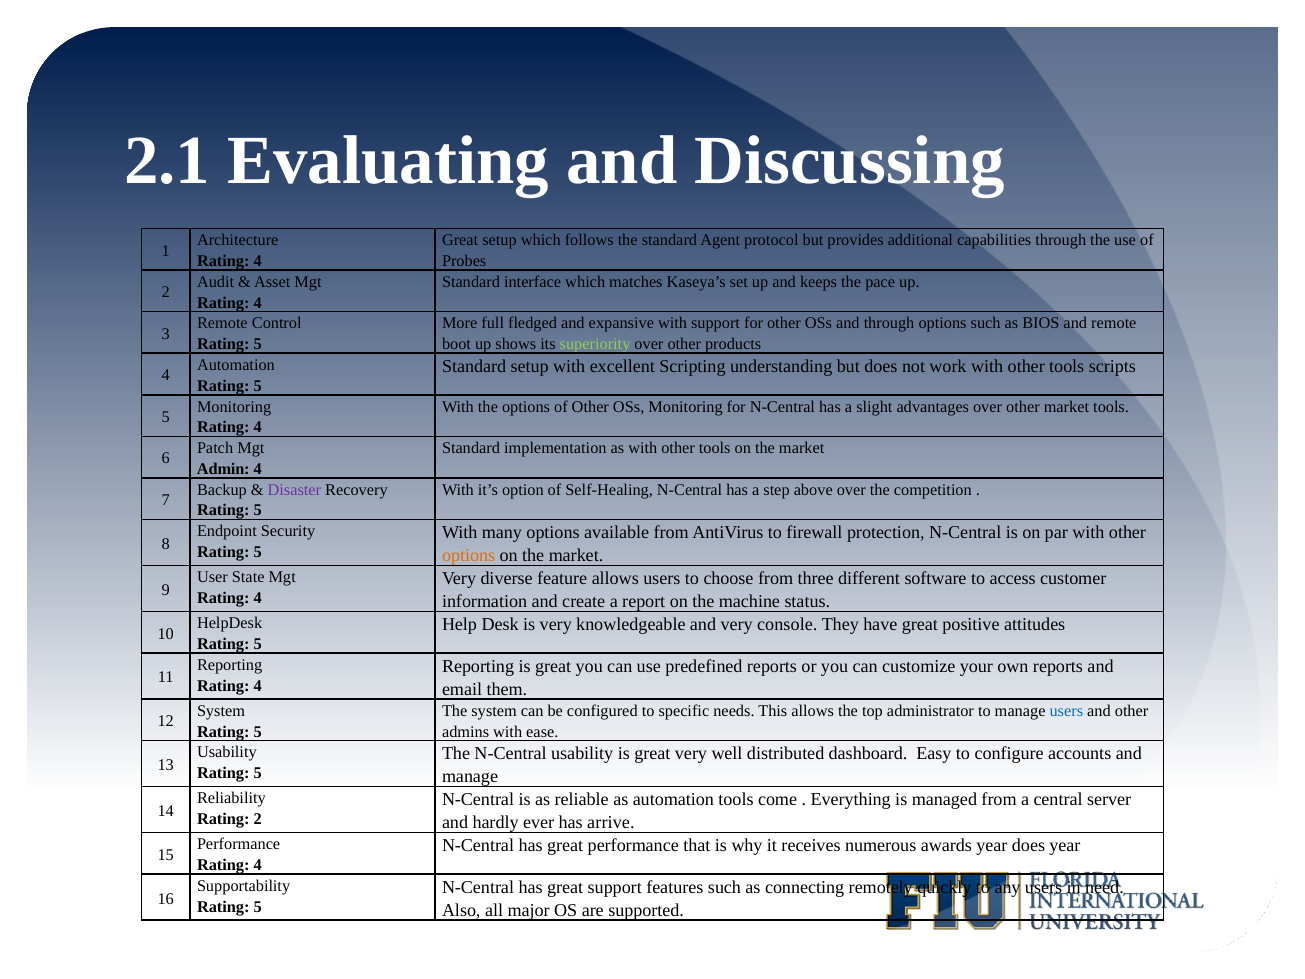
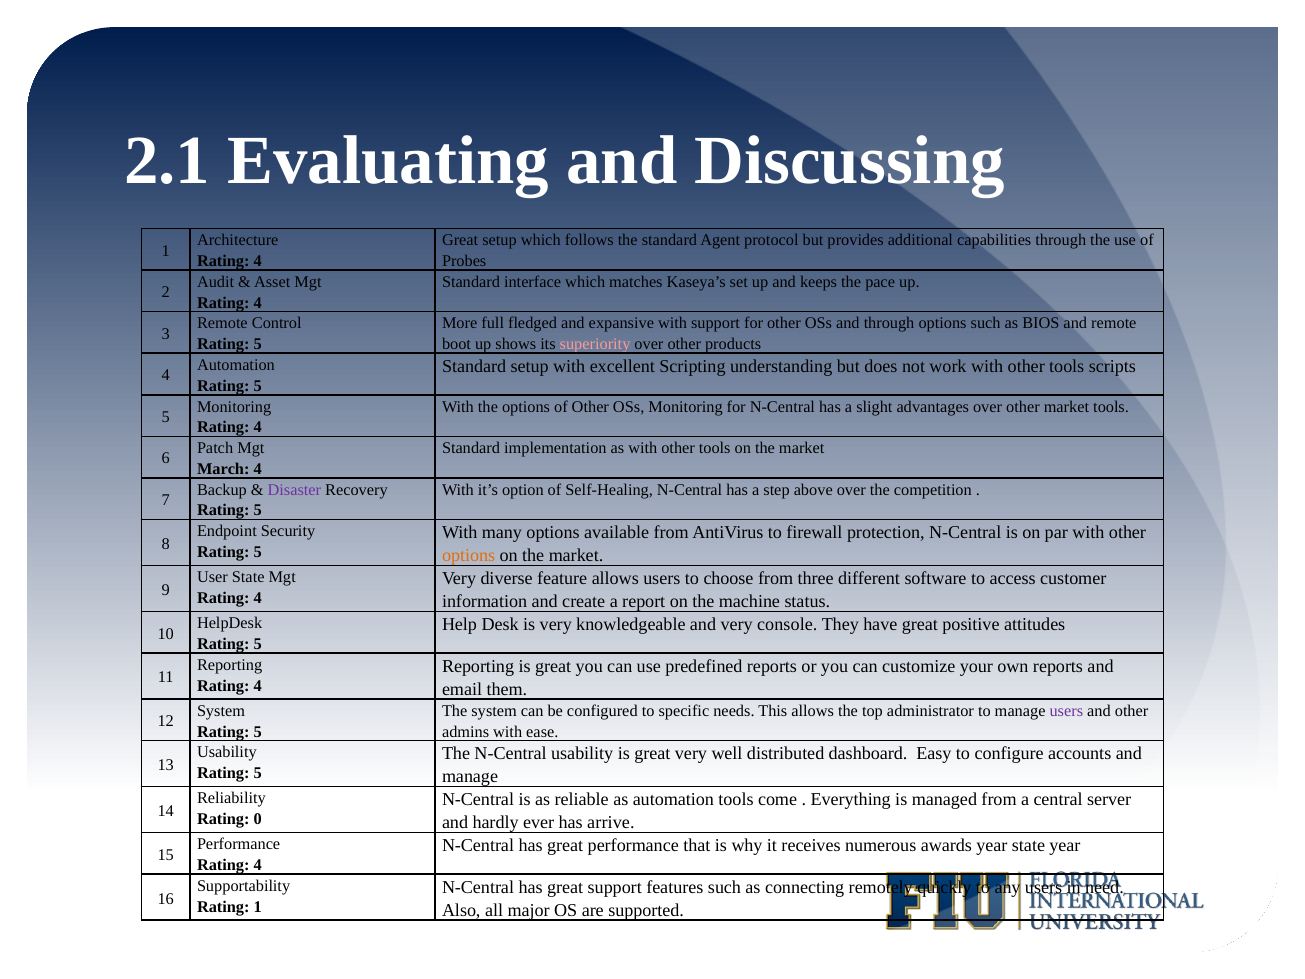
superiority colour: light green -> pink (595, 344)
Admin: Admin -> March (223, 469)
users colour: blue -> purple (1066, 711)
Rating 2: 2 -> 0 (258, 819)
year does: does -> state (1028, 845)
5: 5 -> 1 (258, 907)
